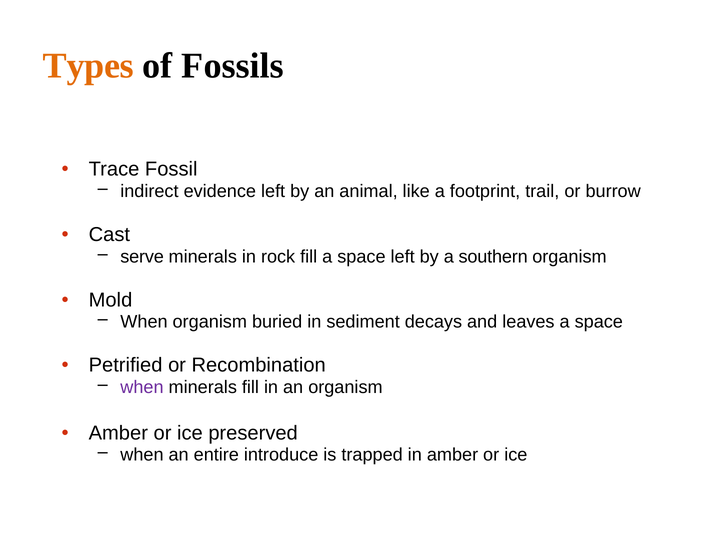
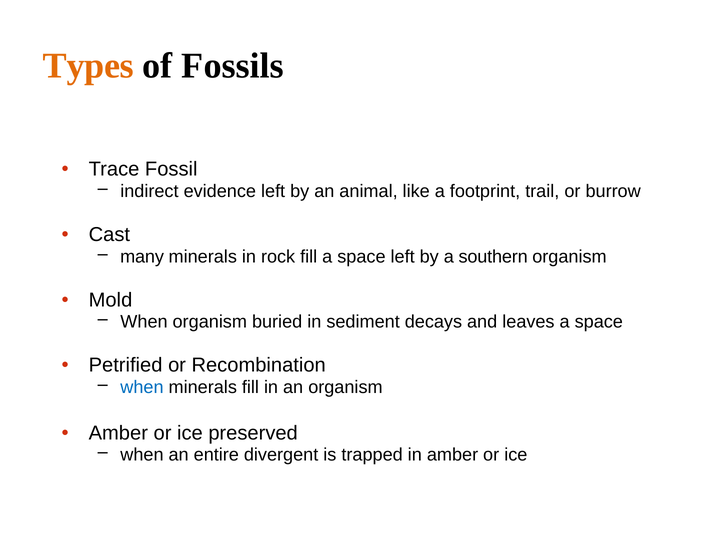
serve: serve -> many (142, 257)
when colour: purple -> blue (142, 387)
introduce: introduce -> divergent (281, 455)
